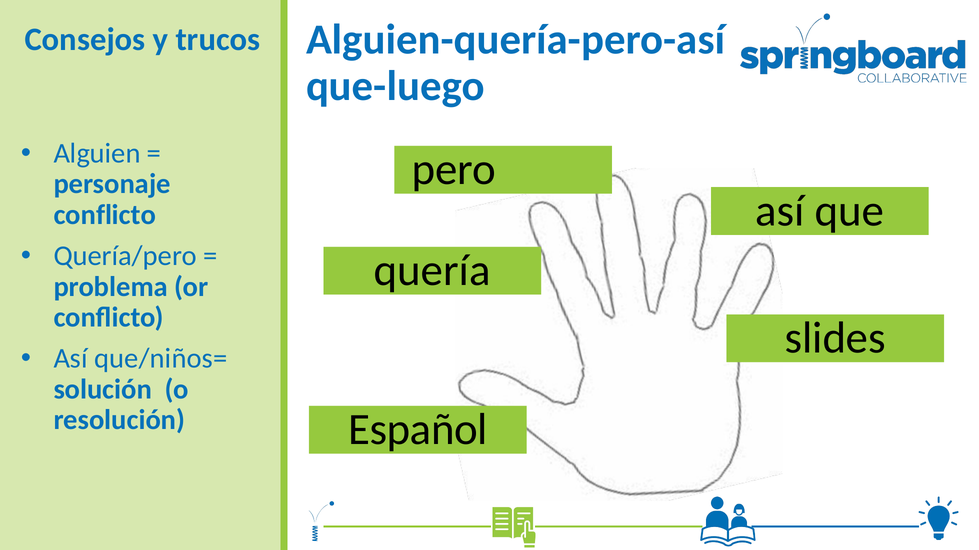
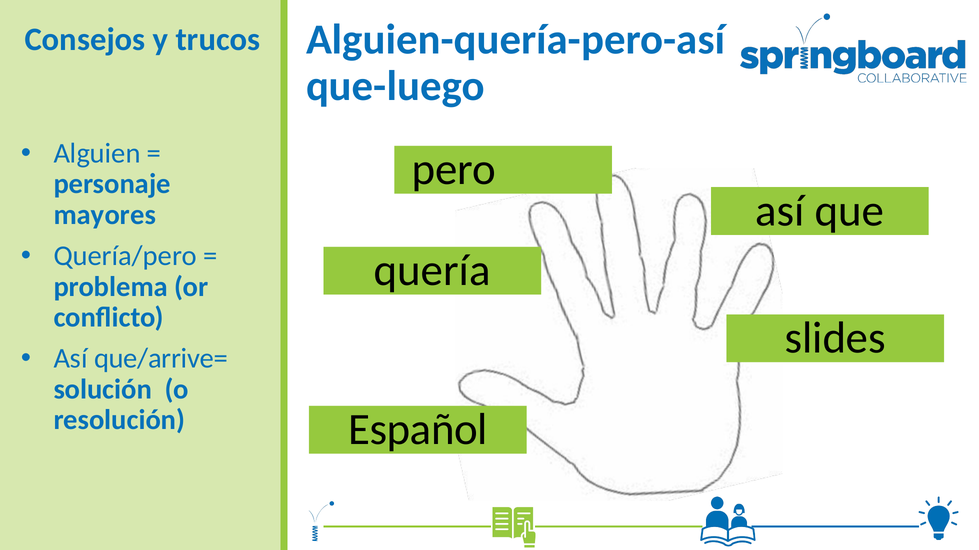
conflicto: conflicto -> mayores (105, 215)
que/niños=: que/niños= -> que/arrive= (161, 359)
